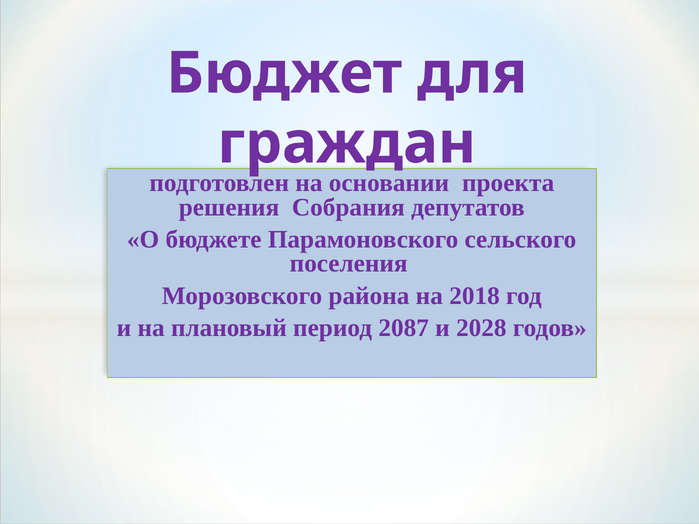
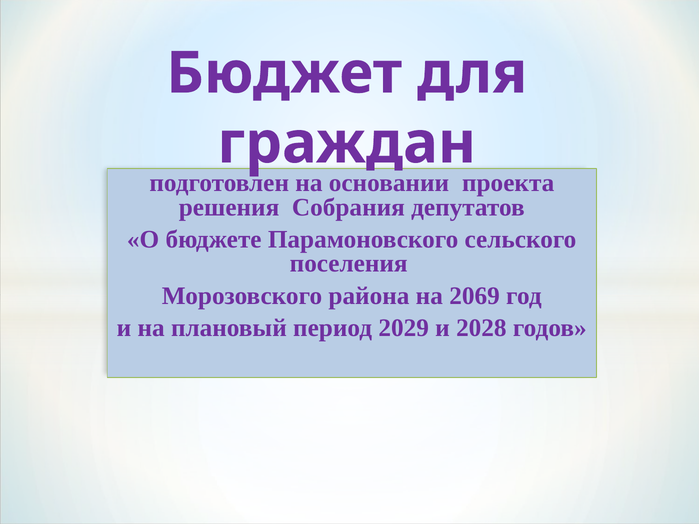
2018: 2018 -> 2069 (475, 296)
2087: 2087 -> 2029 (404, 328)
